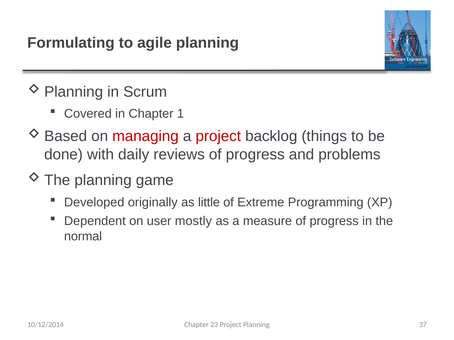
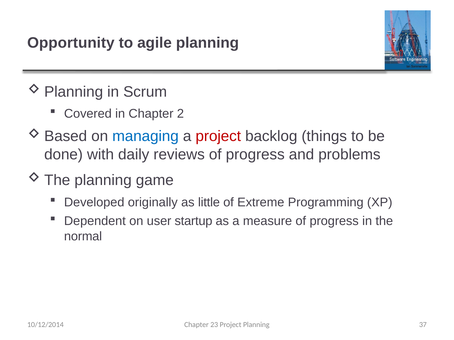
Formulating: Formulating -> Opportunity (71, 43)
1: 1 -> 2 (180, 114)
managing colour: red -> blue (146, 136)
mostly: mostly -> startup (194, 221)
